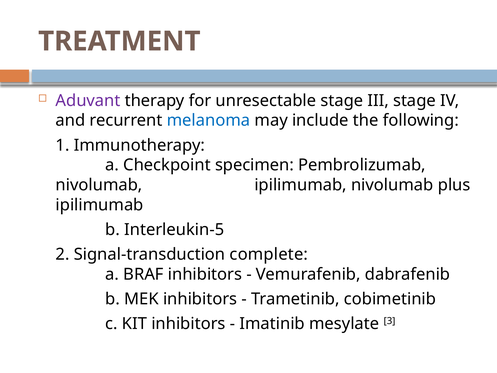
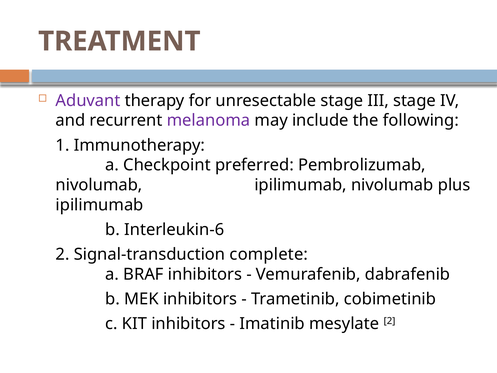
melanoma colour: blue -> purple (209, 120)
specimen: specimen -> preferred (254, 165)
Interleukin-5: Interleukin-5 -> Interleukin-6 (174, 229)
mesylate 3: 3 -> 2 (390, 321)
